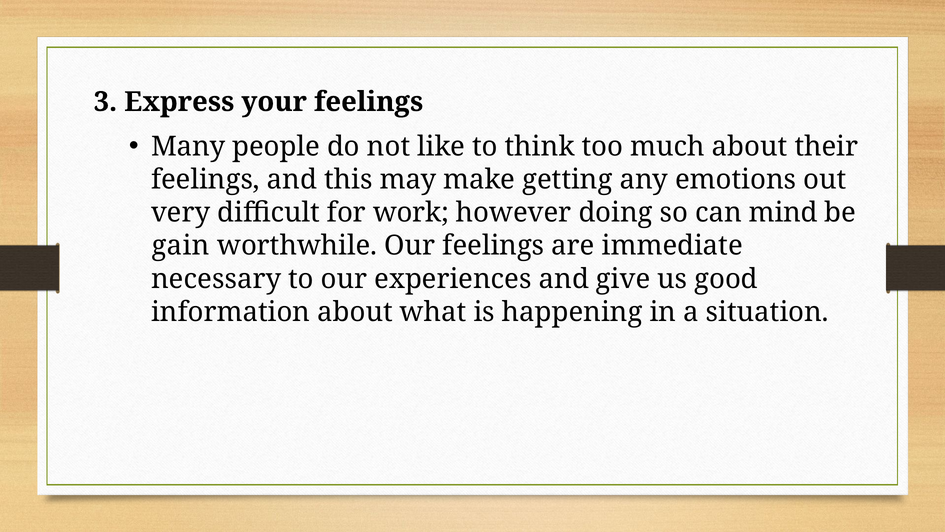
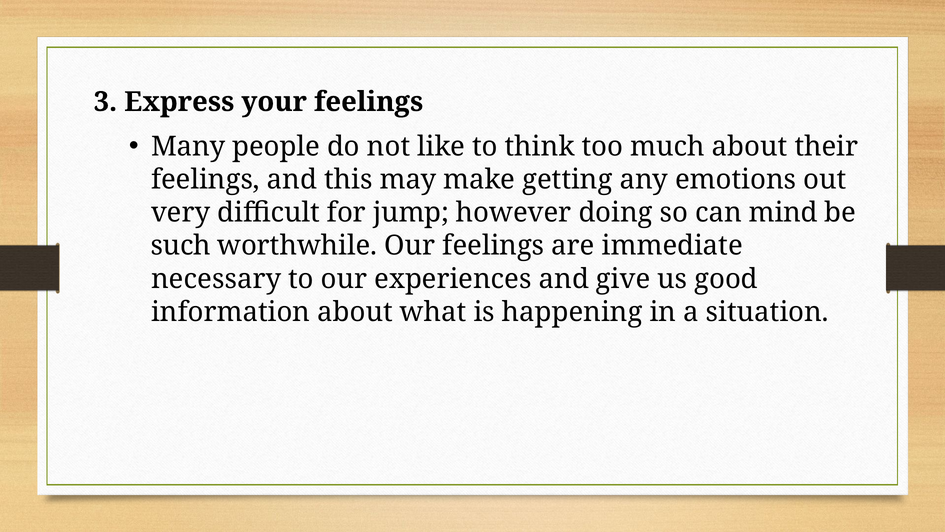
work: work -> jump (411, 213)
gain: gain -> such (181, 246)
